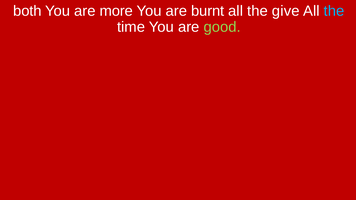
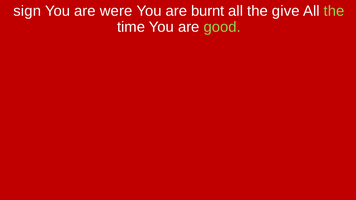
both: both -> sign (27, 11)
more: more -> were (116, 11)
the colour: light blue -> light green (334, 11)
